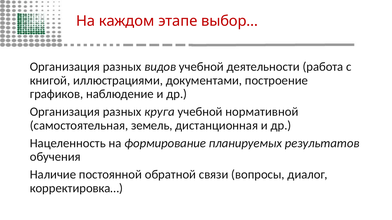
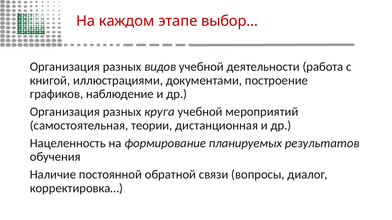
нормативной: нормативной -> мероприятий (262, 112)
земель: земель -> теории (152, 126)
